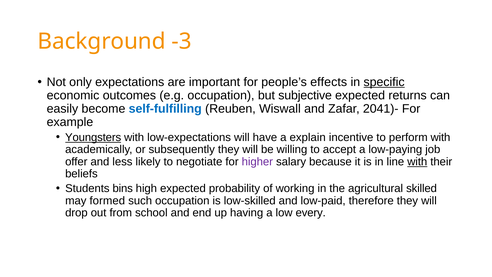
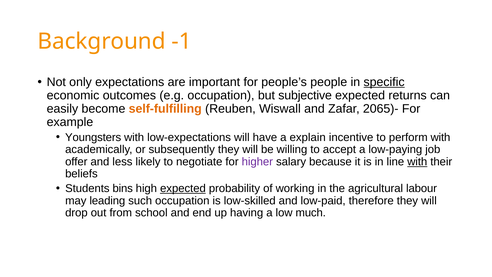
-3: -3 -> -1 (182, 41)
effects: effects -> people (329, 82)
self-fulfilling colour: blue -> orange (165, 109)
2041)-: 2041)- -> 2065)- (381, 109)
Youngsters underline: present -> none (93, 137)
expected underline: none -> present (183, 188)
skilled: skilled -> labour (422, 188)
formed: formed -> leading (107, 201)
every: every -> much (311, 213)
